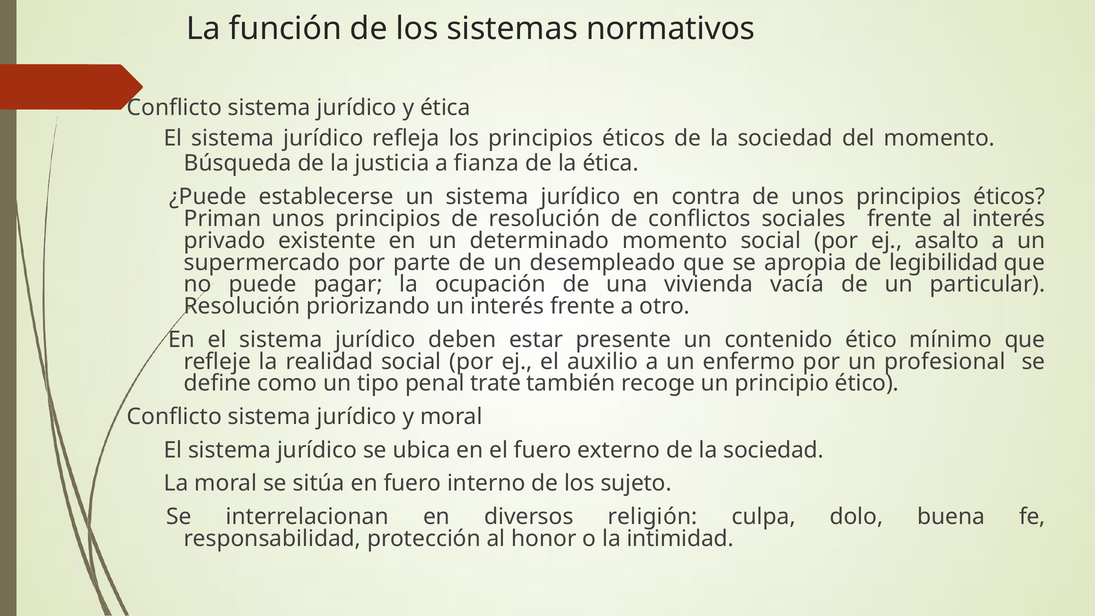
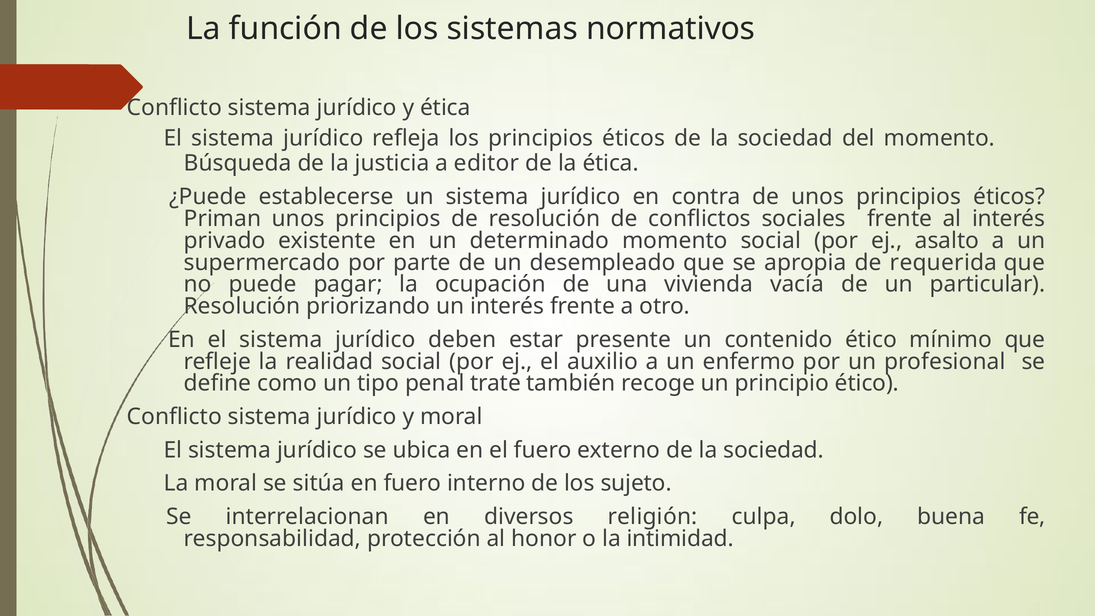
fianza: fianza -> editor (487, 163)
legibilidad: legibilidad -> requerida (944, 262)
